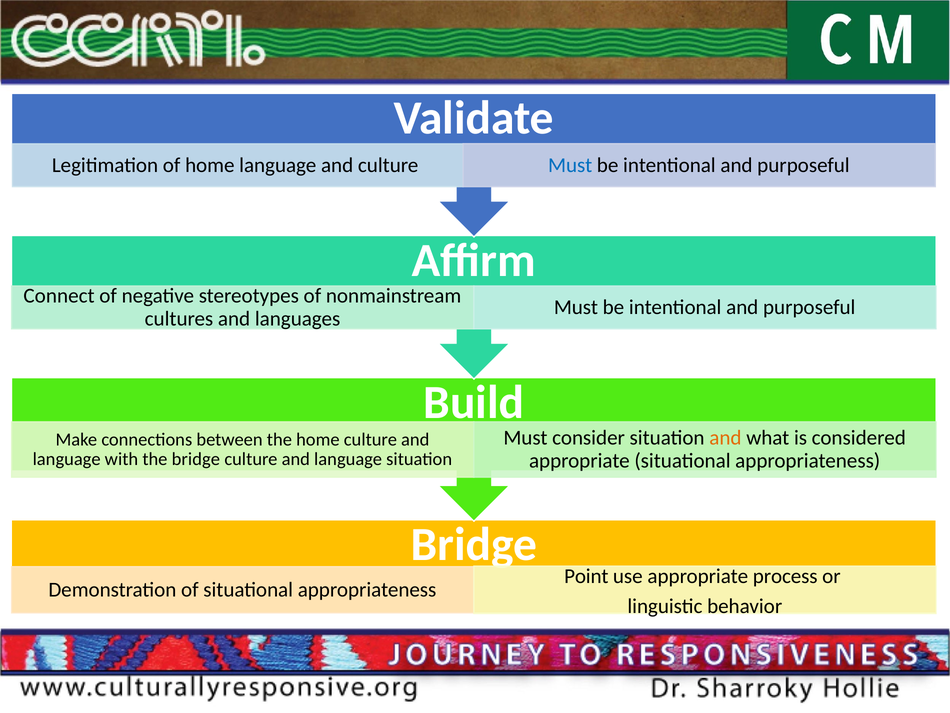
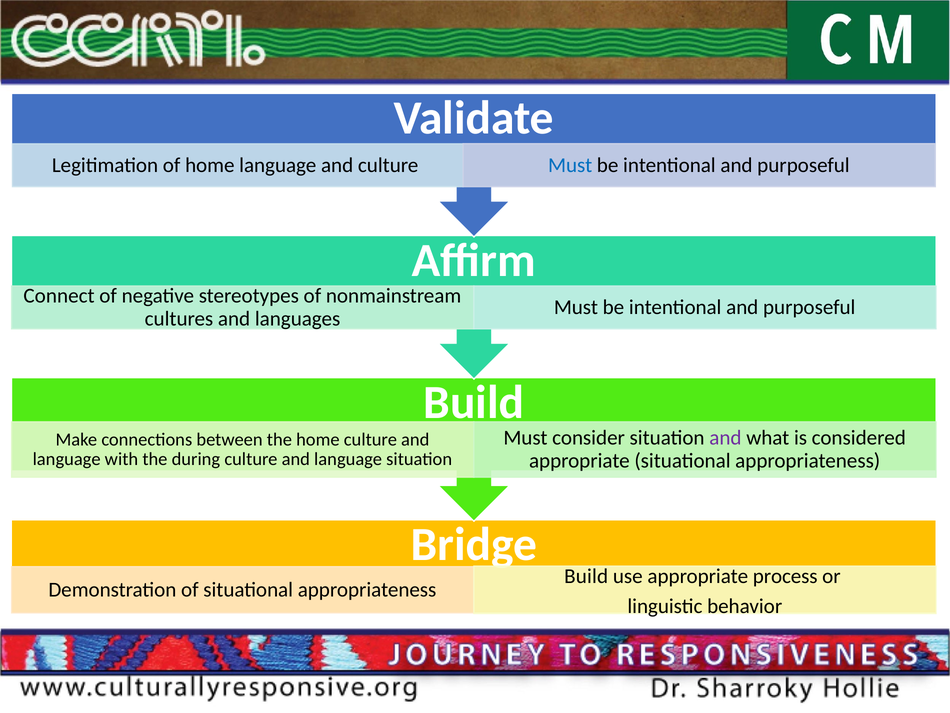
and colour: orange -> purple (725, 438)
the bridge: bridge -> during (196, 459)
Point: Point -> Build (586, 576)
